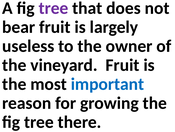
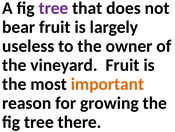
important colour: blue -> orange (107, 84)
